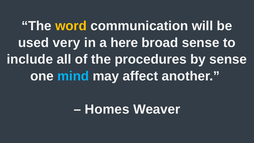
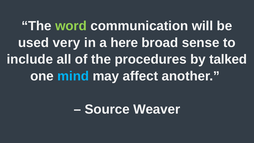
word colour: yellow -> light green (71, 26)
by sense: sense -> talked (228, 59)
Homes: Homes -> Source (107, 109)
